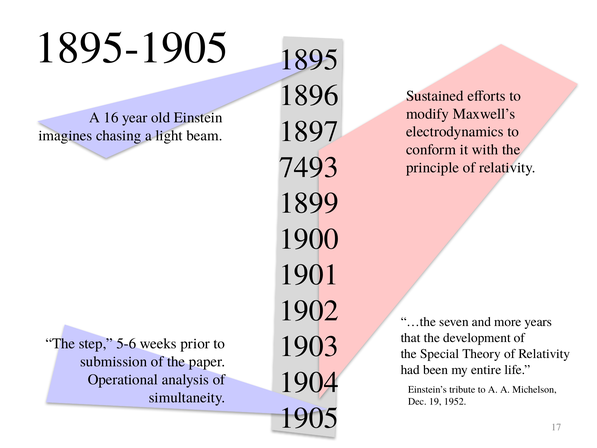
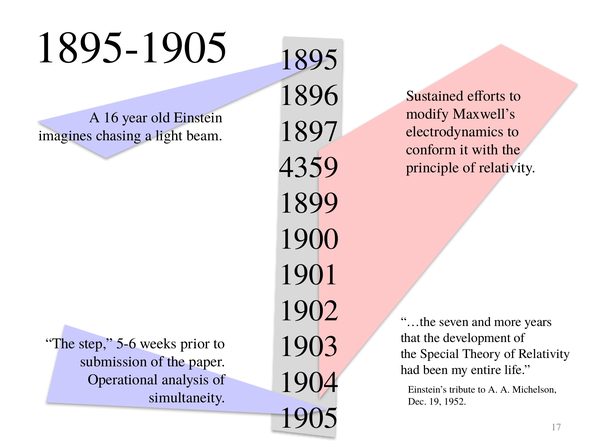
7493: 7493 -> 4359 (309, 167)
